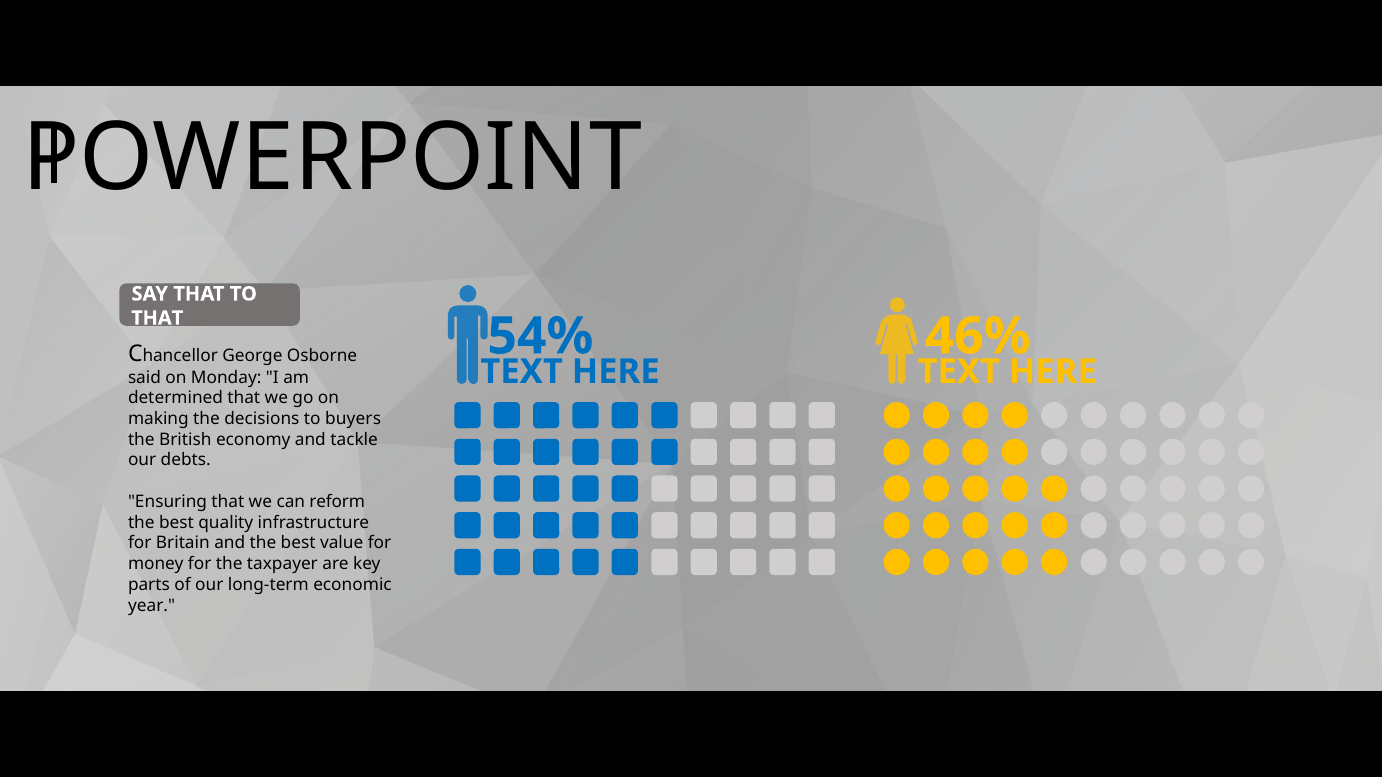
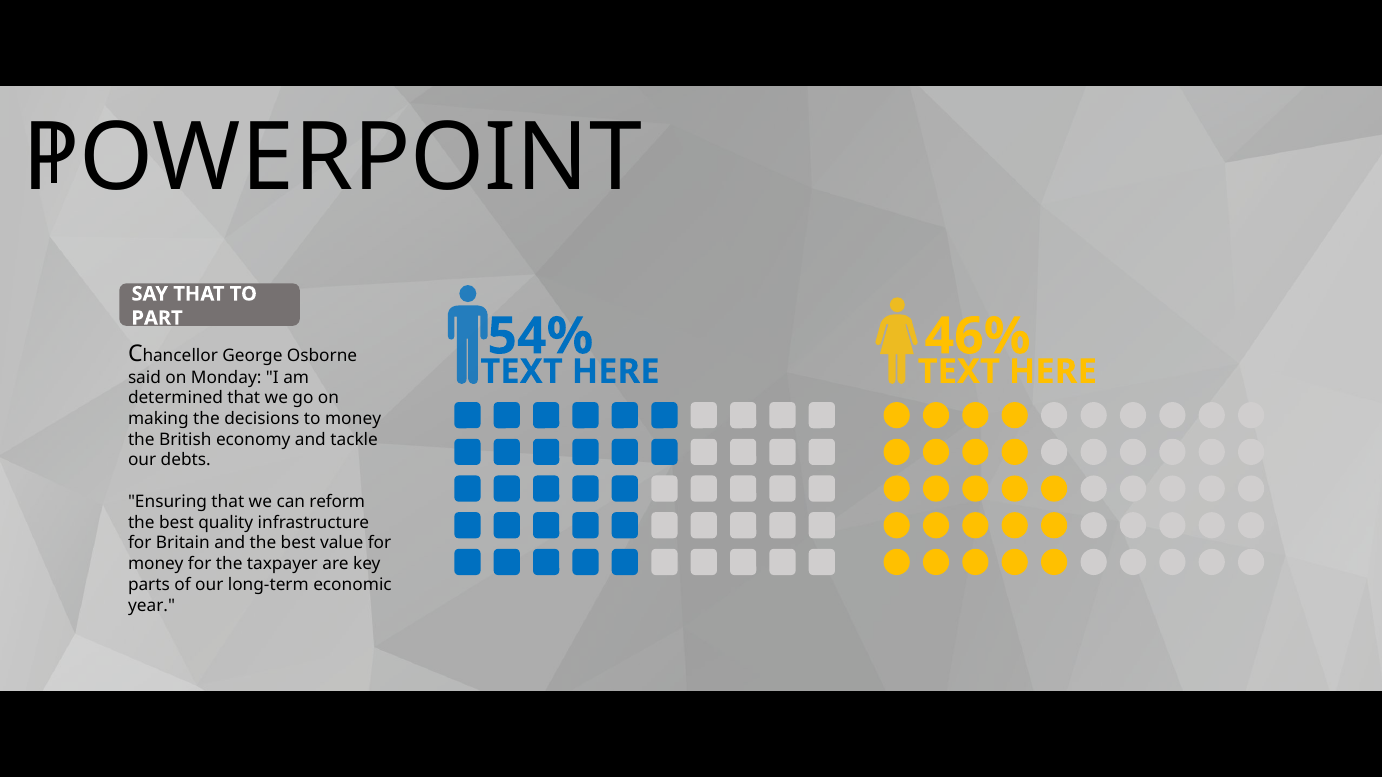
THAT: THAT -> PART (157, 318)
to buyers: buyers -> money (353, 419)
